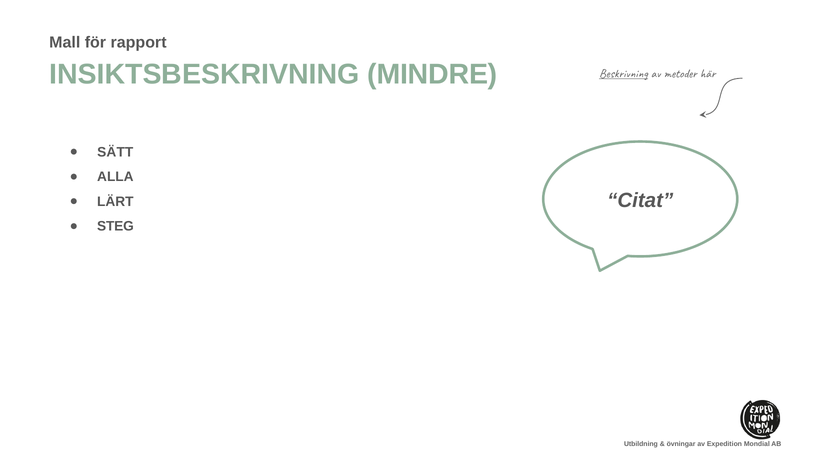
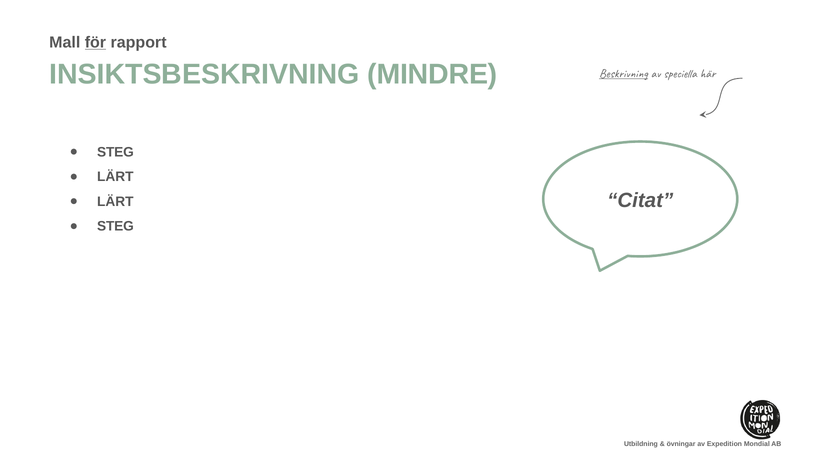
för underline: none -> present (95, 42)
metoder: metoder -> speciella (680, 73)
SÄTT: SÄTT -> STEG (115, 152)
ALLA: ALLA -> LÄRT (115, 177)
